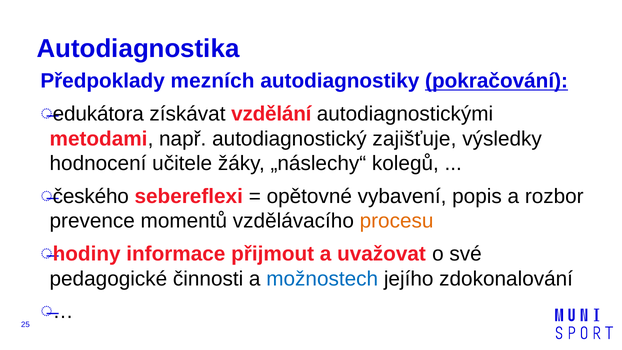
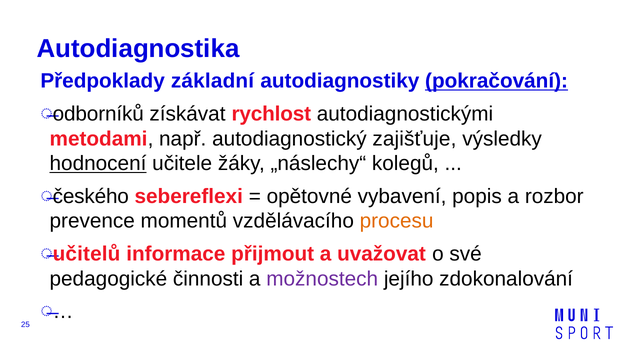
mezních: mezních -> základní (212, 81)
edukátora: edukátora -> odborníků (98, 114)
vzdělání: vzdělání -> rychlost (271, 114)
hodnocení underline: none -> present (98, 164)
hodiny: hodiny -> učitelů (87, 254)
možnostech colour: blue -> purple (322, 279)
